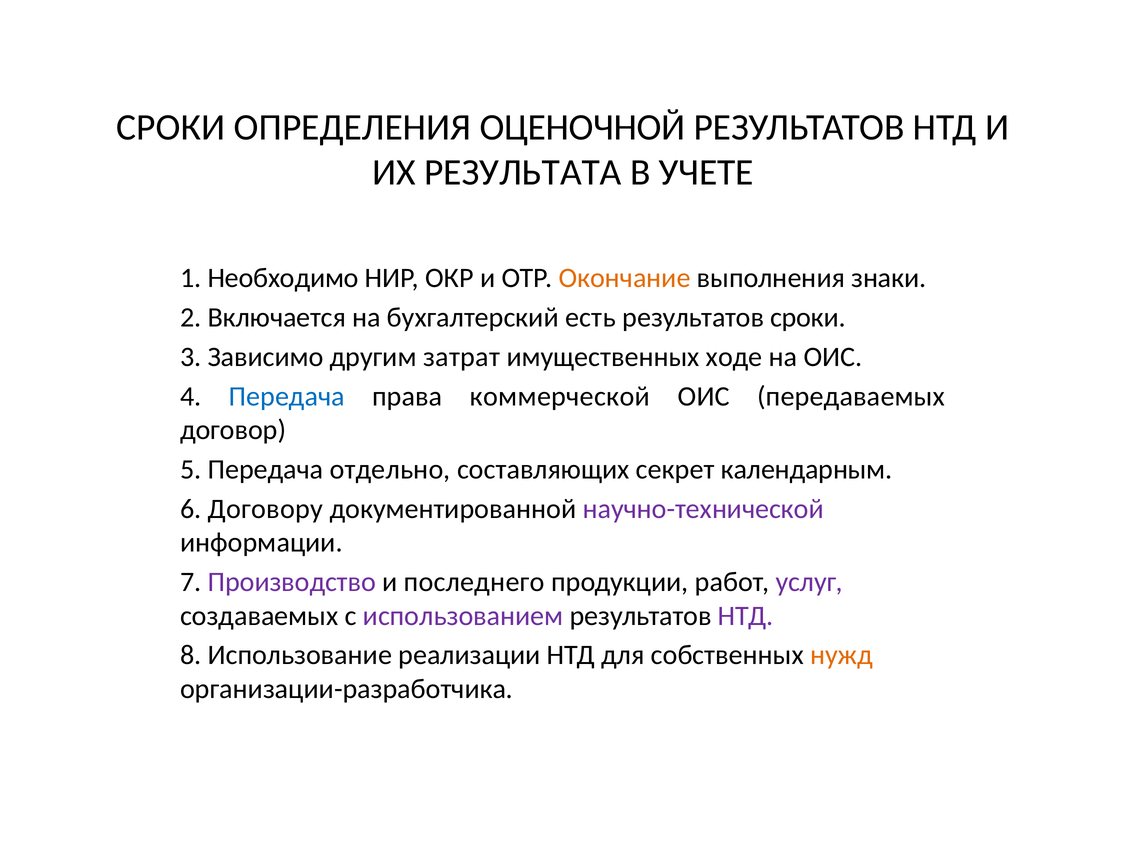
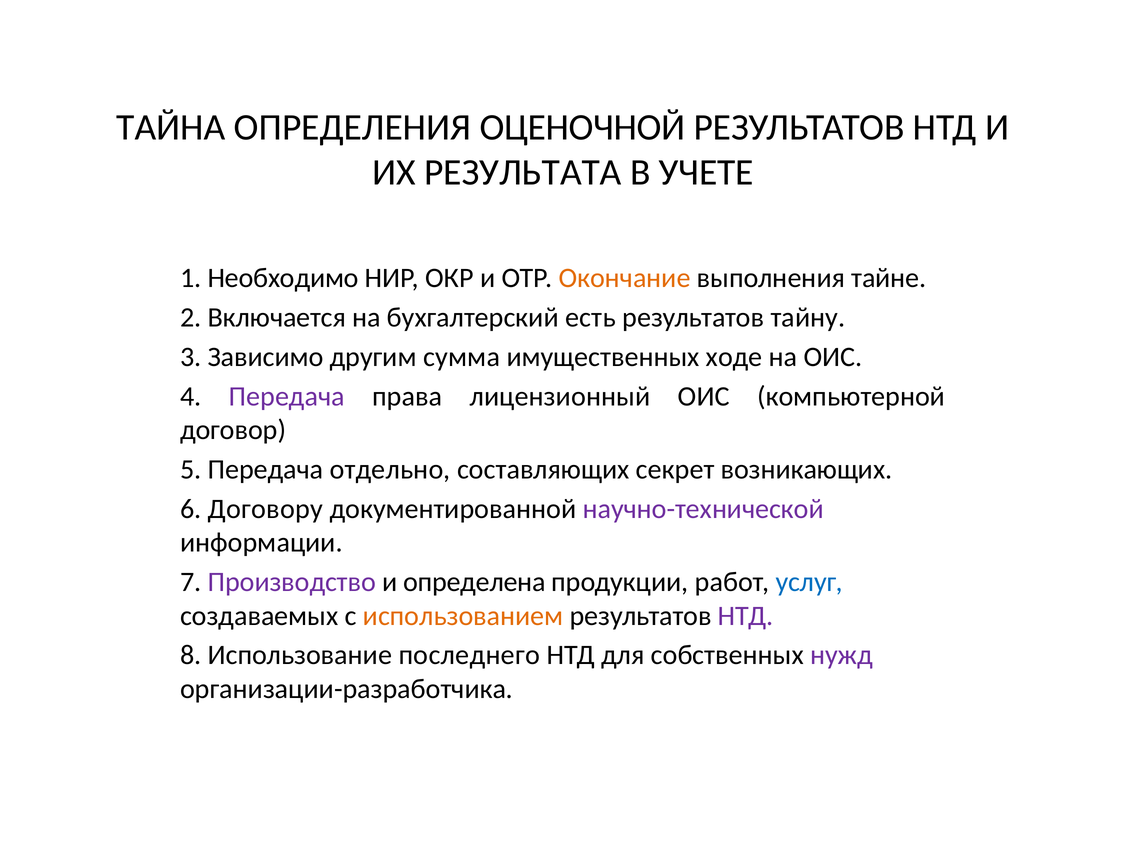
СРОКИ: СРОКИ -> ТАЙНА (171, 127)
знаки: знаки -> тайне (889, 278)
результатов сроки: сроки -> тайну (808, 318)
затрат: затрат -> сумма (462, 357)
Передача colour: blue -> purple (287, 397)
коммерческой: коммерческой -> лицензионный (560, 397)
передаваемых: передаваемых -> компьютерной (851, 397)
календарным: календарным -> возникающих (807, 470)
последнего: последнего -> определена (474, 582)
услуг colour: purple -> blue (809, 582)
использованием colour: purple -> orange (463, 616)
реализации: реализации -> последнего (469, 655)
нужд colour: orange -> purple (842, 655)
